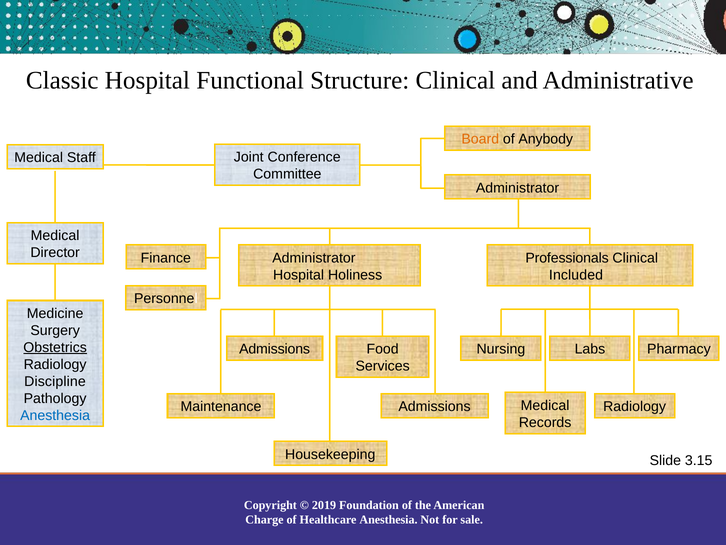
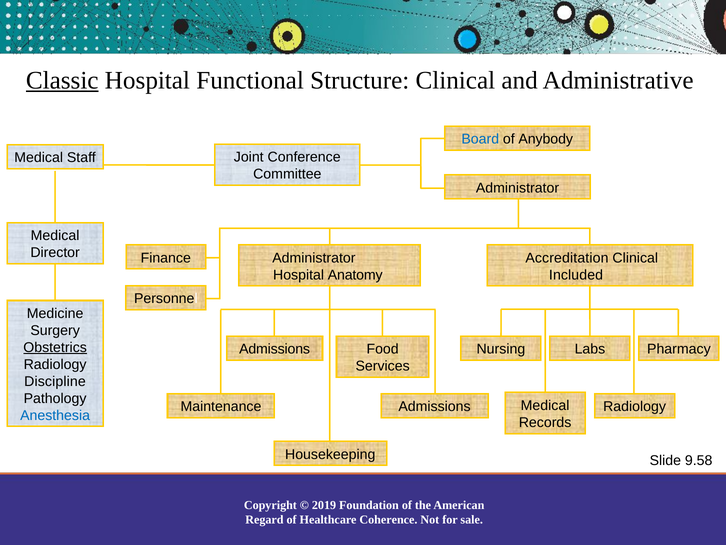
Classic underline: none -> present (62, 81)
Board colour: orange -> blue (480, 139)
Professionals: Professionals -> Accreditation (567, 258)
Holiness: Holiness -> Anatomy (355, 275)
3.15: 3.15 -> 9.58 (699, 460)
Charge: Charge -> Regard (264, 519)
Healthcare Anesthesia: Anesthesia -> Coherence (388, 519)
